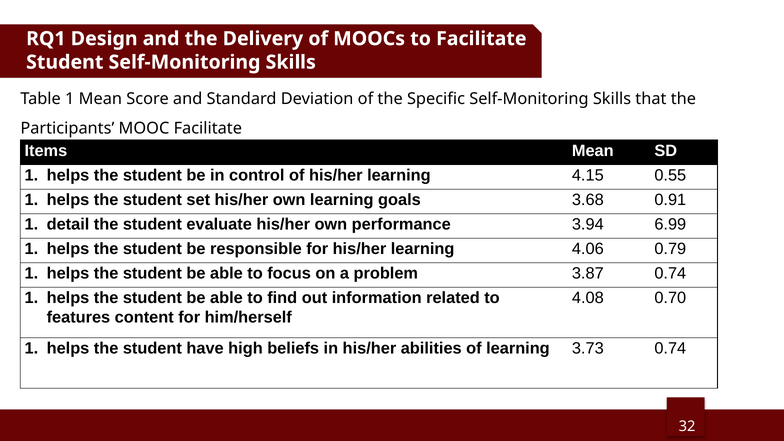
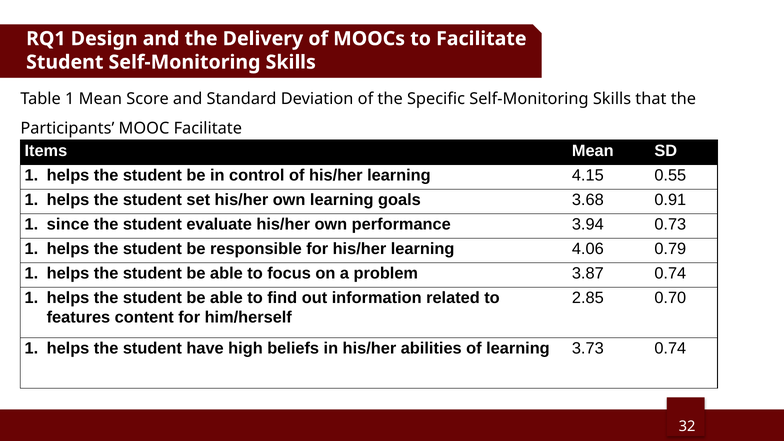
detail: detail -> since (68, 224)
6.99: 6.99 -> 0.73 (670, 224)
4.08: 4.08 -> 2.85 (588, 298)
